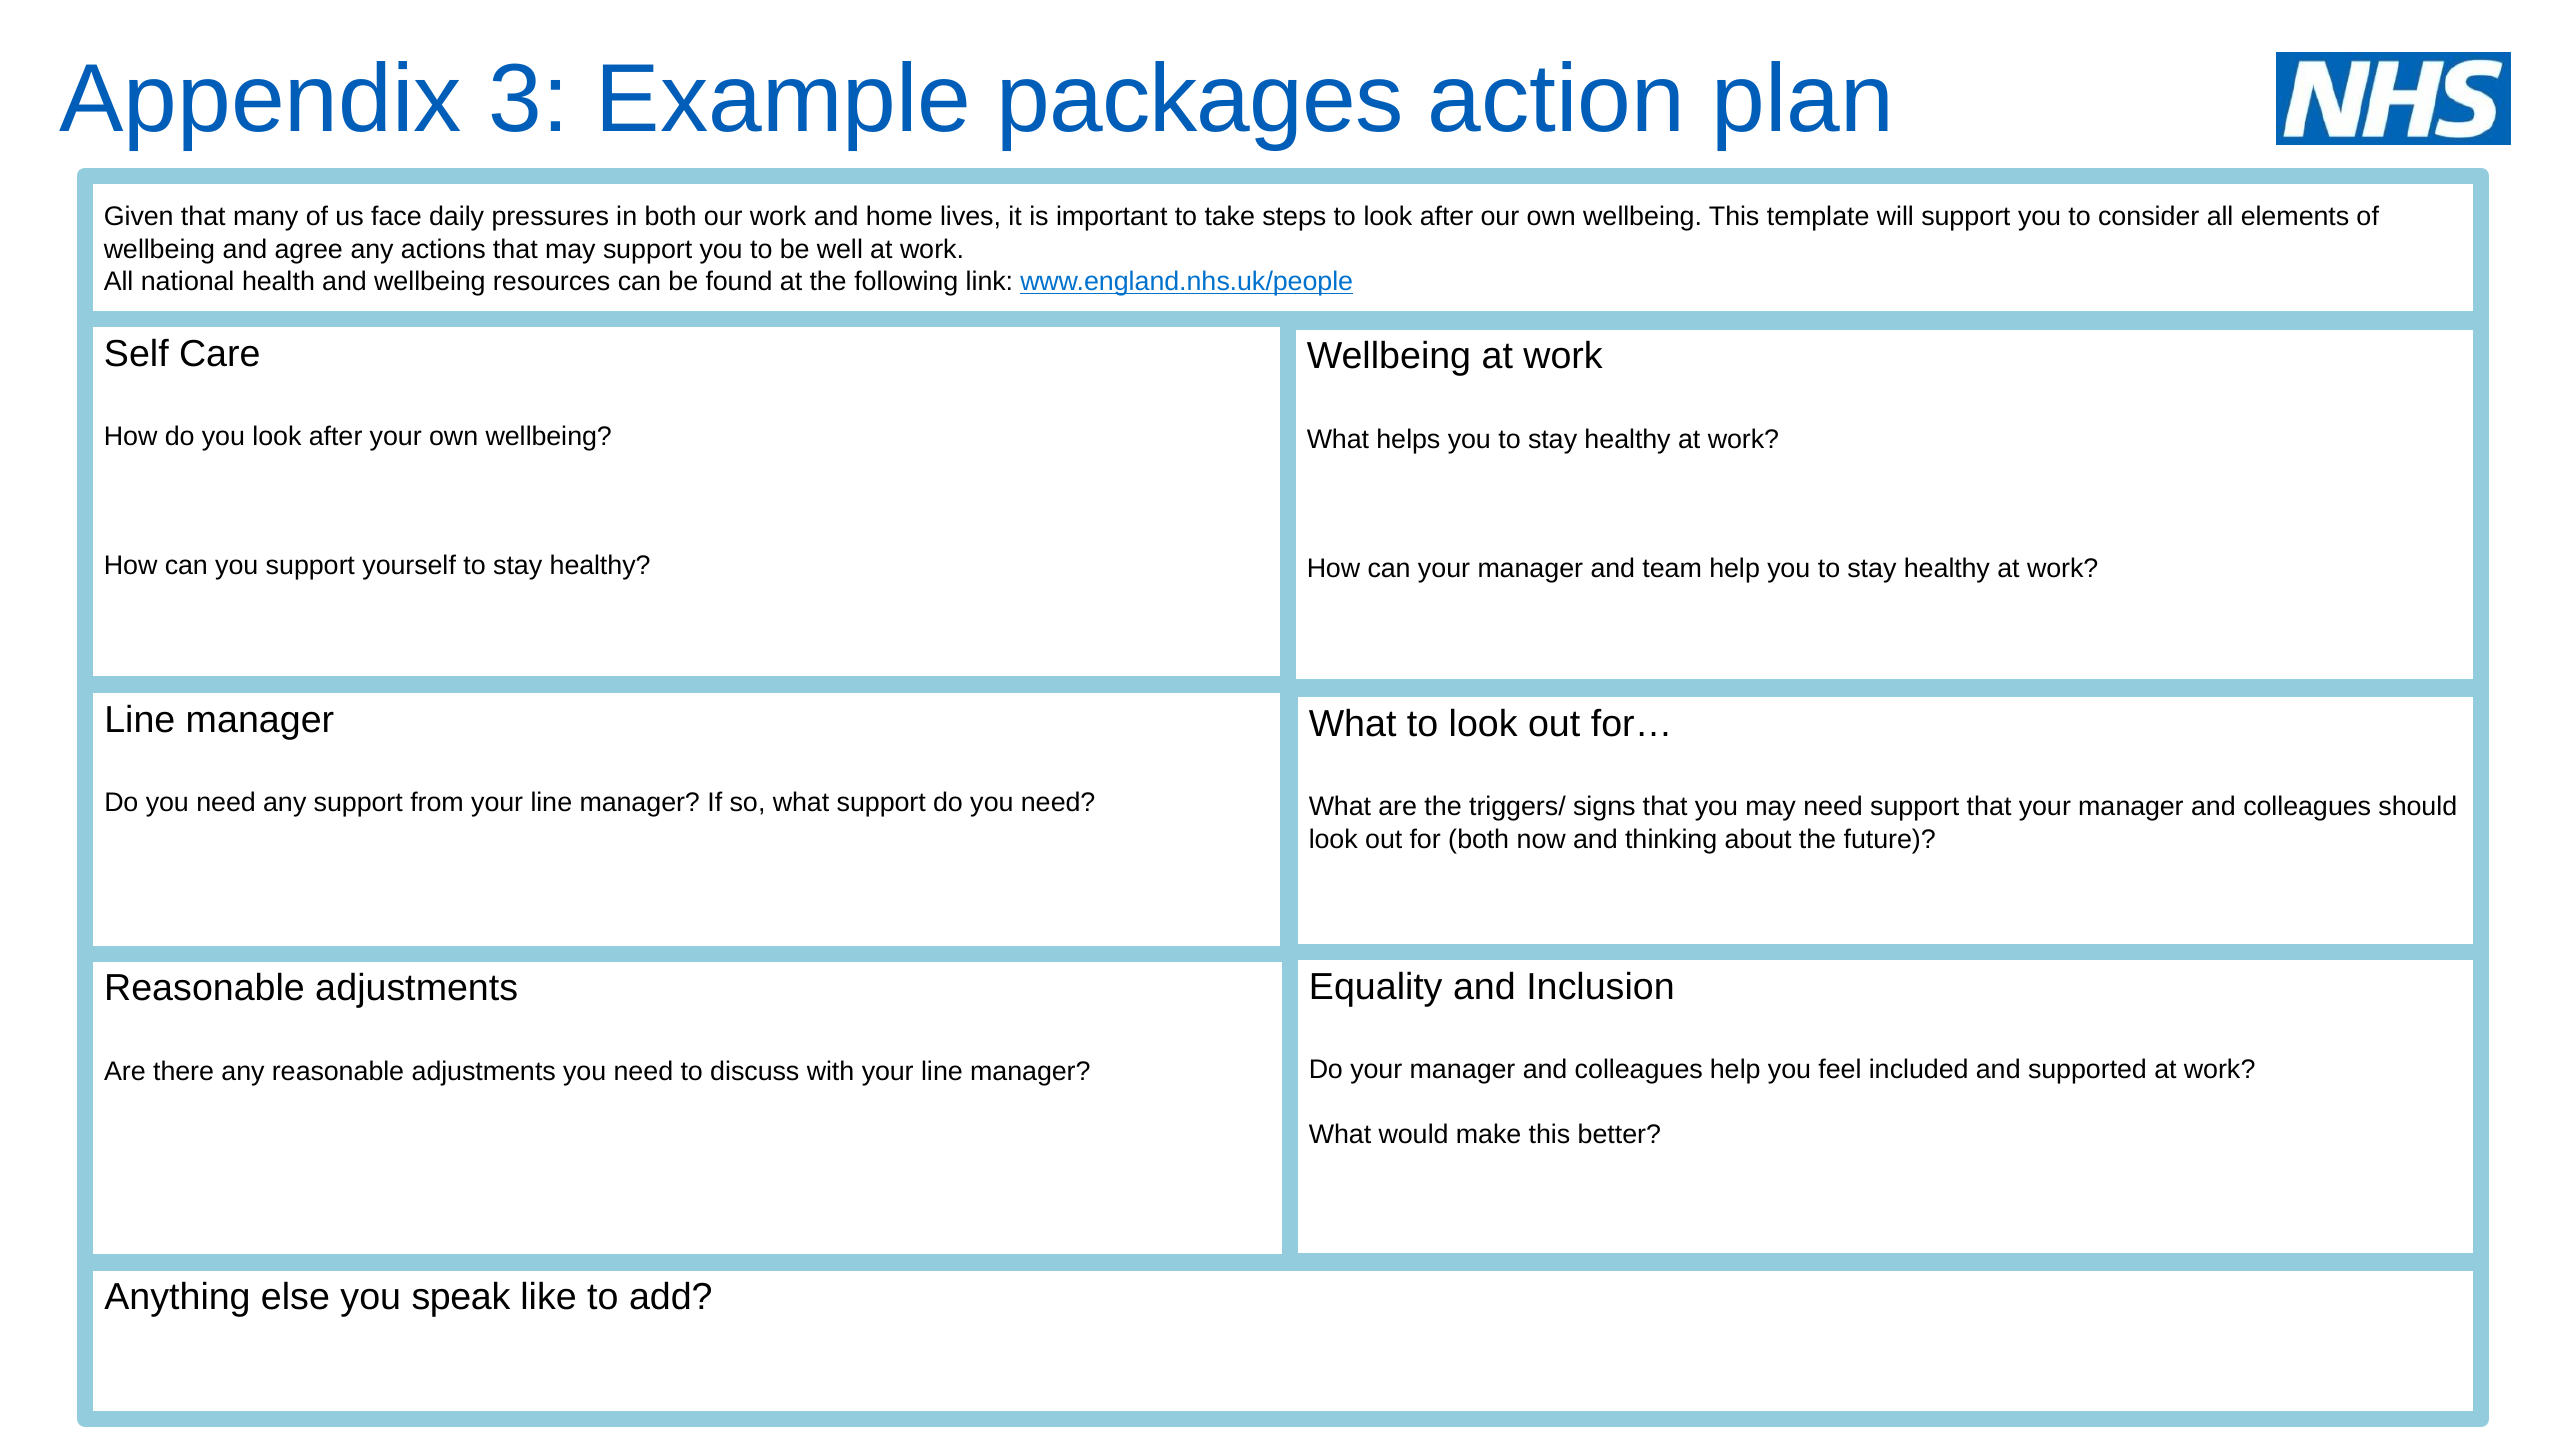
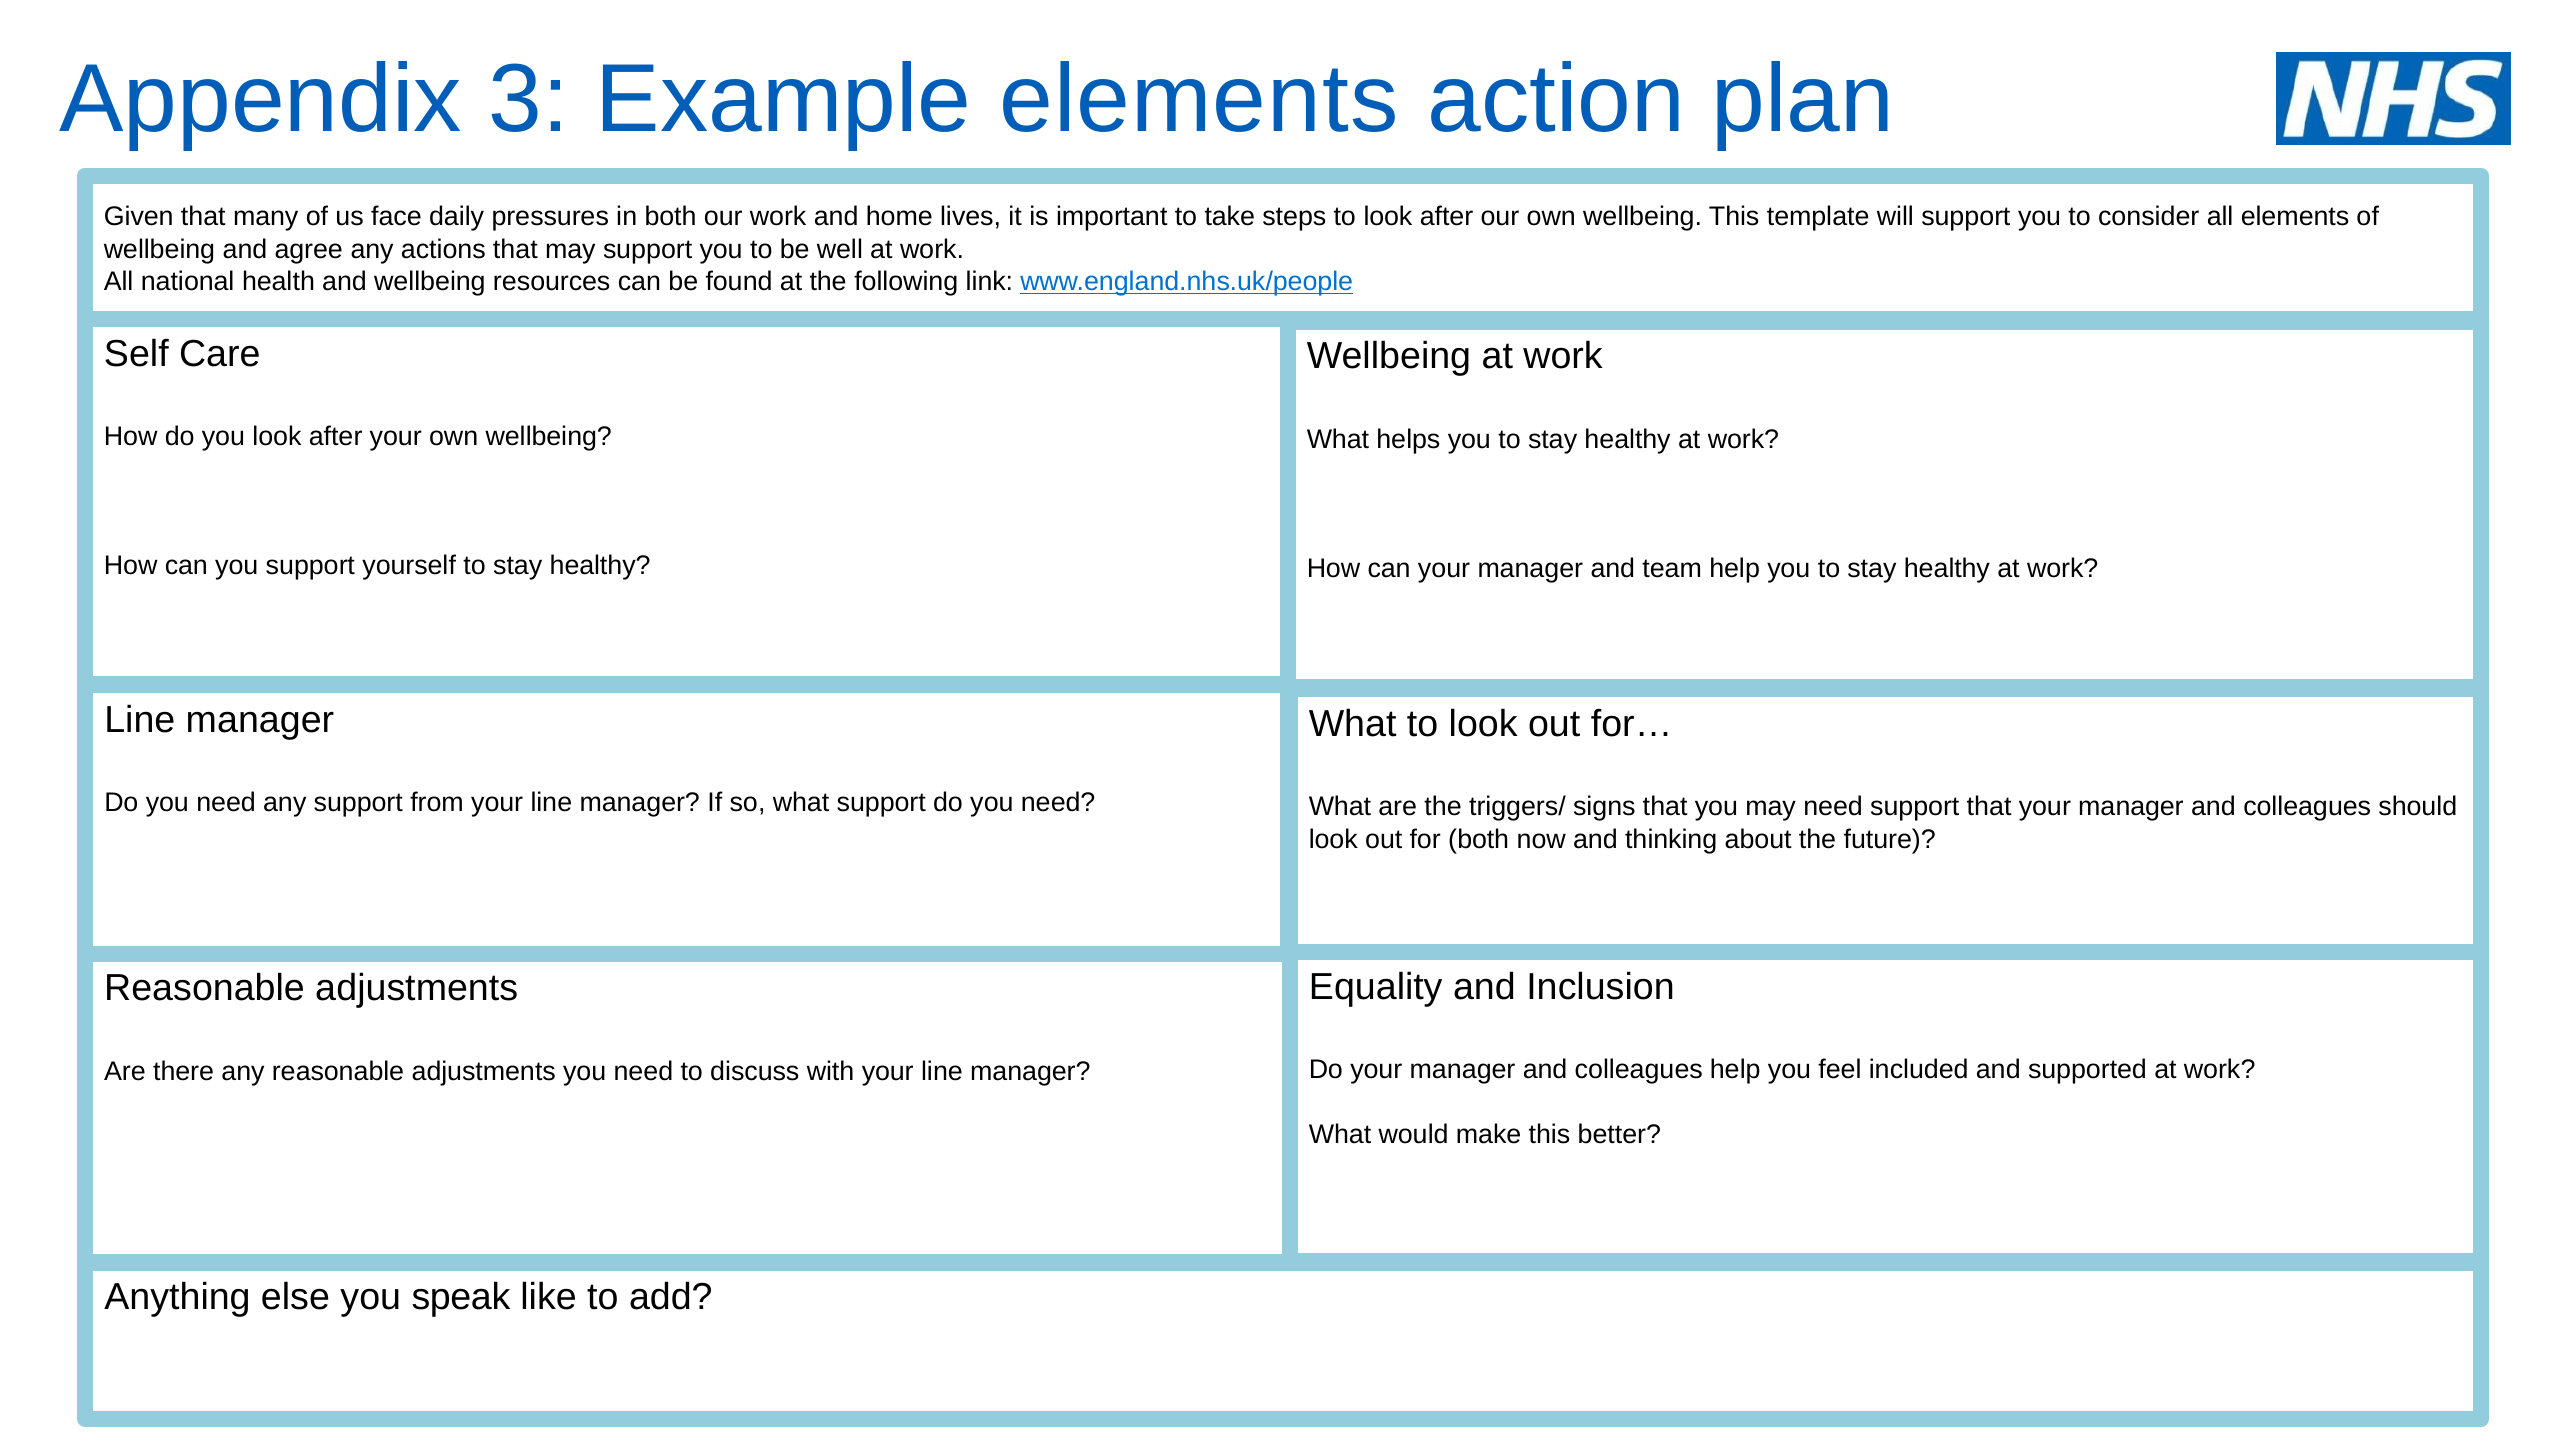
Example packages: packages -> elements (1199, 99)
